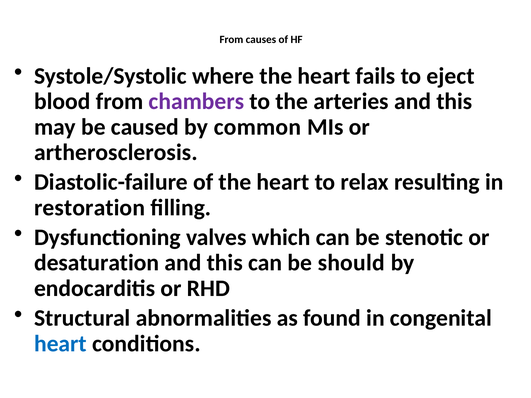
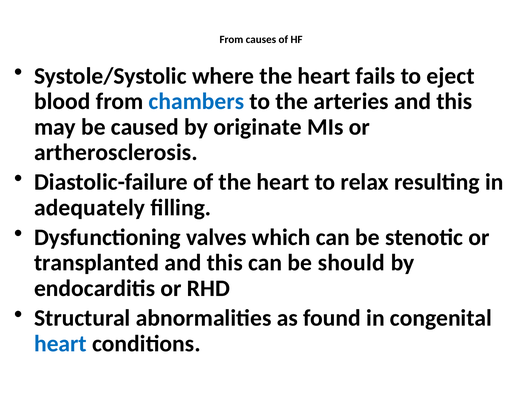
chambers colour: purple -> blue (196, 102)
common: common -> originate (258, 127)
restoration: restoration -> adequately (90, 208)
desaturation: desaturation -> transplanted (97, 263)
